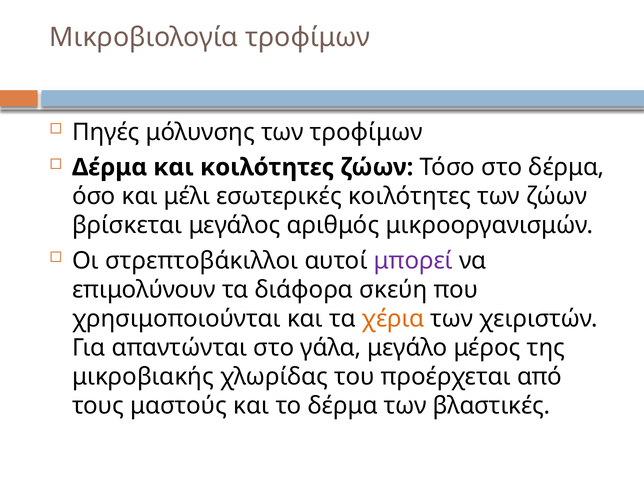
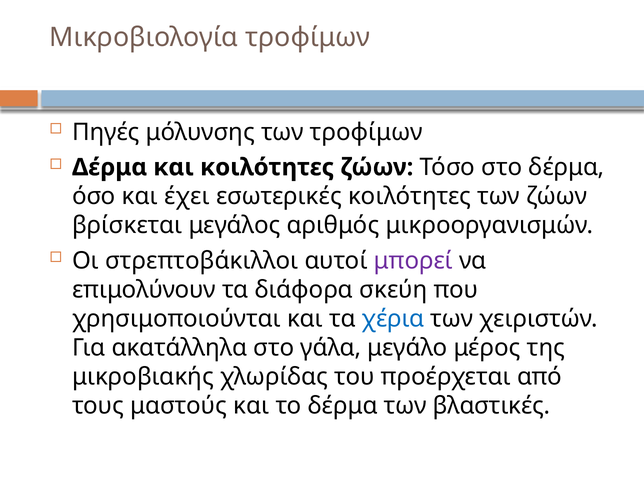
μέλι: μέλι -> έχει (187, 196)
χέρια colour: orange -> blue (393, 319)
απαντώνται: απαντώνται -> ακατάλληλα (179, 348)
